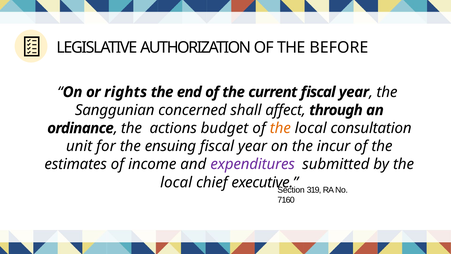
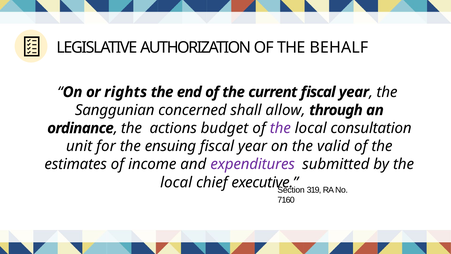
BEFORE: BEFORE -> BEHALF (339, 47)
affect: affect -> allow (285, 110)
the colour: orange -> purple (280, 128)
incur: incur -> valid (333, 146)
